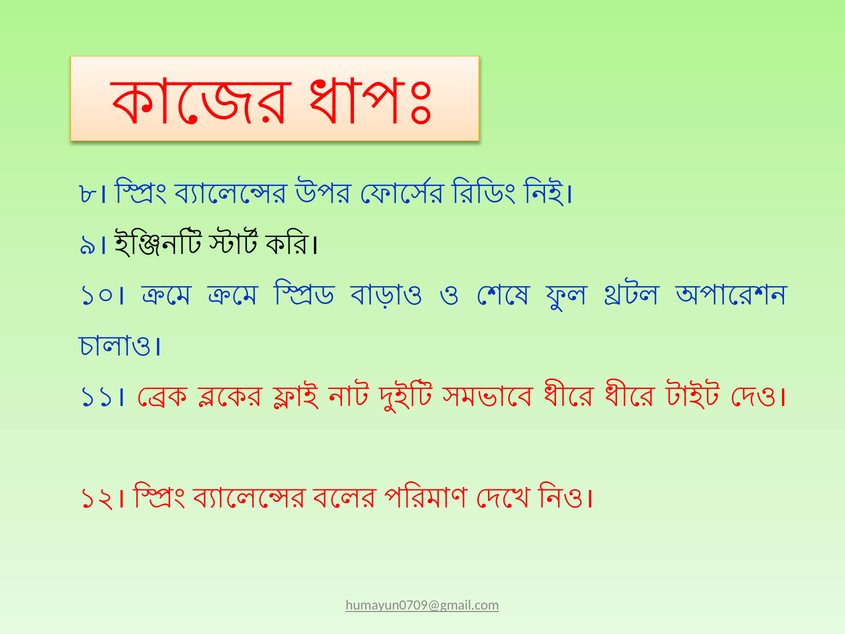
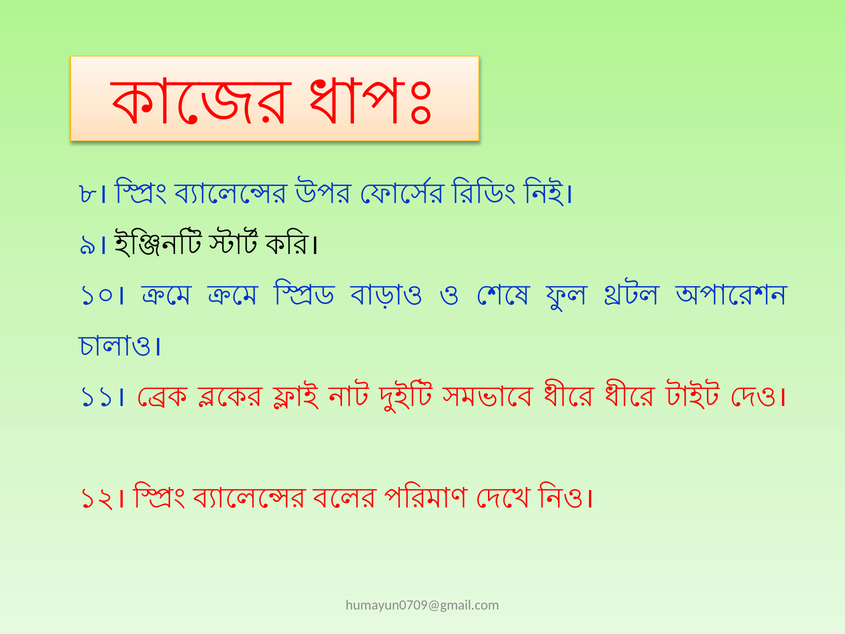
humayun0709@gmail.com underline: present -> none (422, 605)
